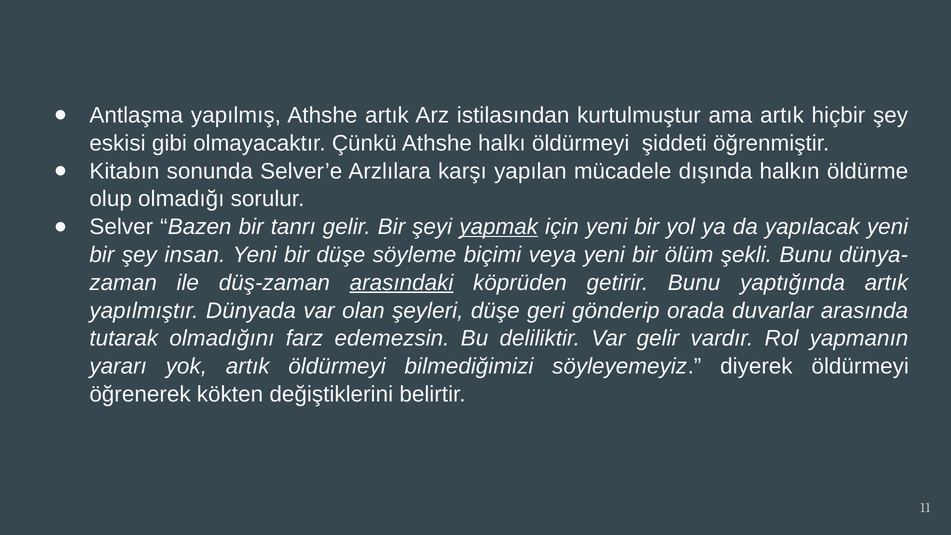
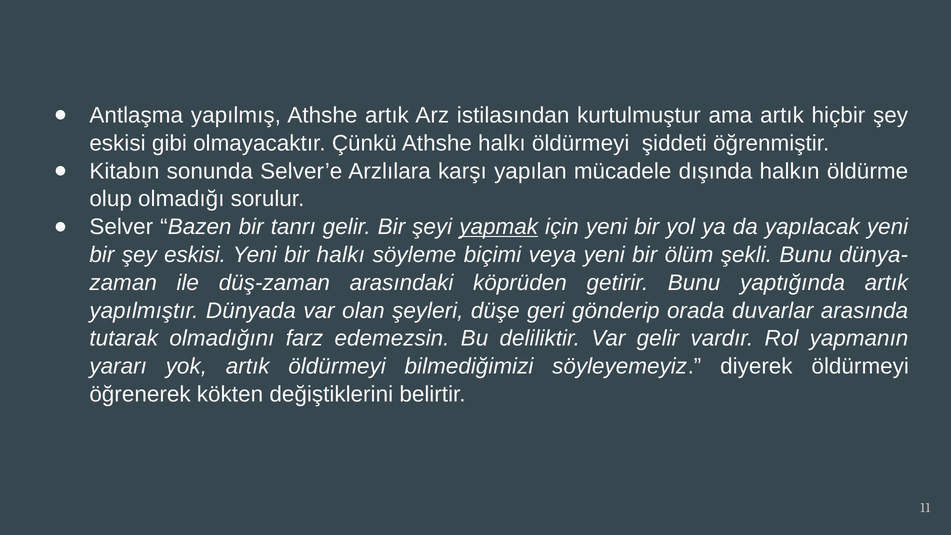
bir şey insan: insan -> eskisi (195, 255)
bir düşe: düşe -> halkı (341, 255)
arasındaki underline: present -> none (402, 283)
